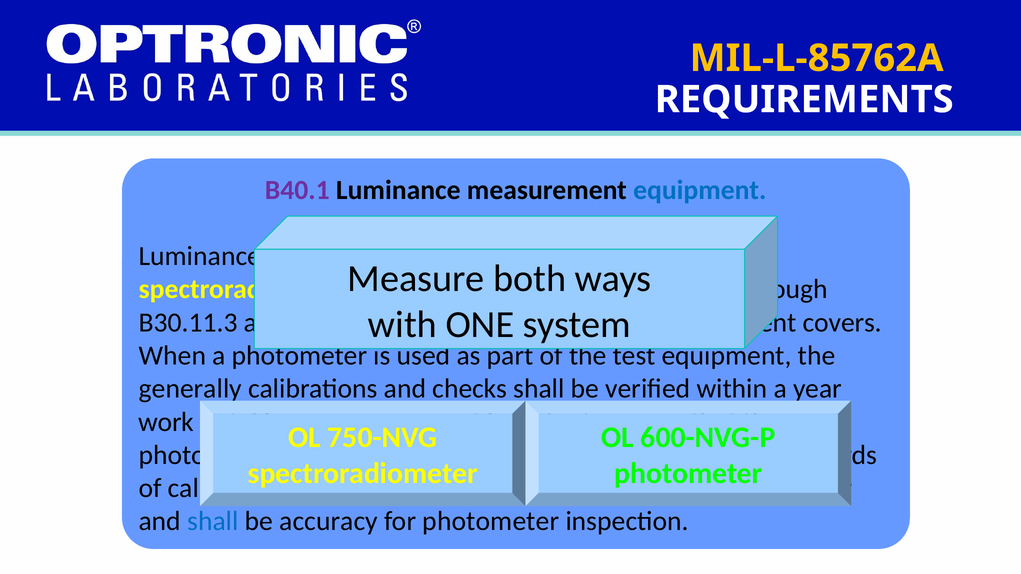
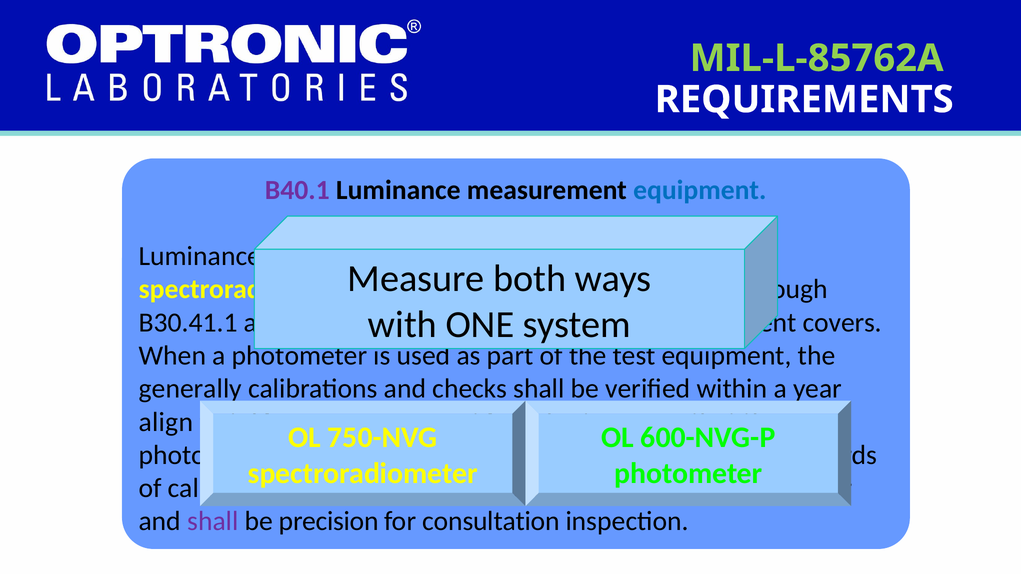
MIL-L-85762A colour: yellow -> light green (817, 58)
B30.11.3: B30.11.3 -> B30.41.1 (188, 323)
work: work -> align (166, 422)
shall colour: blue -> purple (213, 522)
accuracy: accuracy -> precision (329, 522)
for photometer: photometer -> consultation (491, 522)
